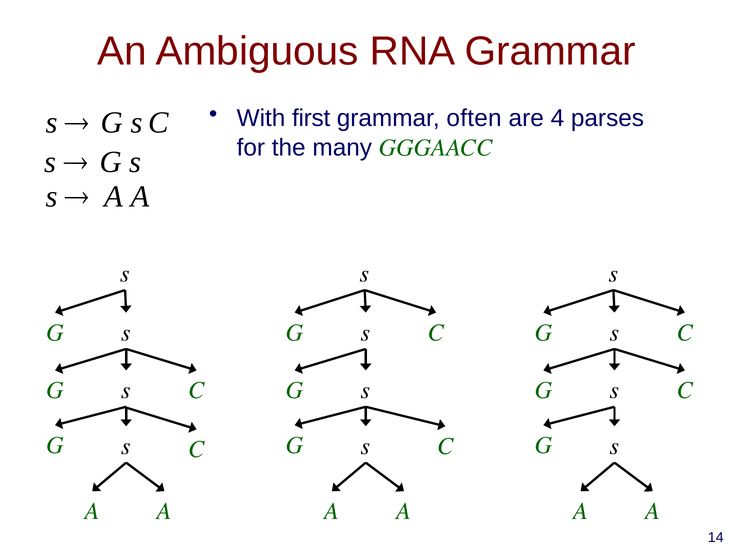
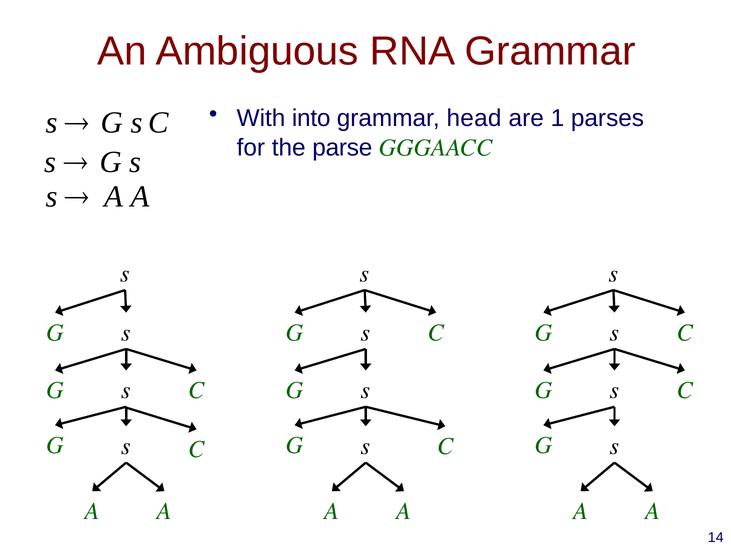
first: first -> into (311, 118)
often: often -> head (474, 118)
4: 4 -> 1 (557, 118)
many: many -> parse (342, 148)
